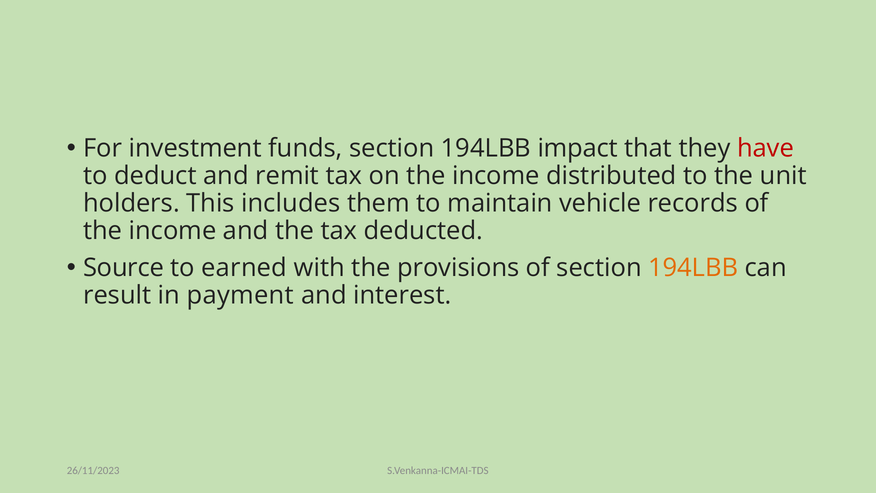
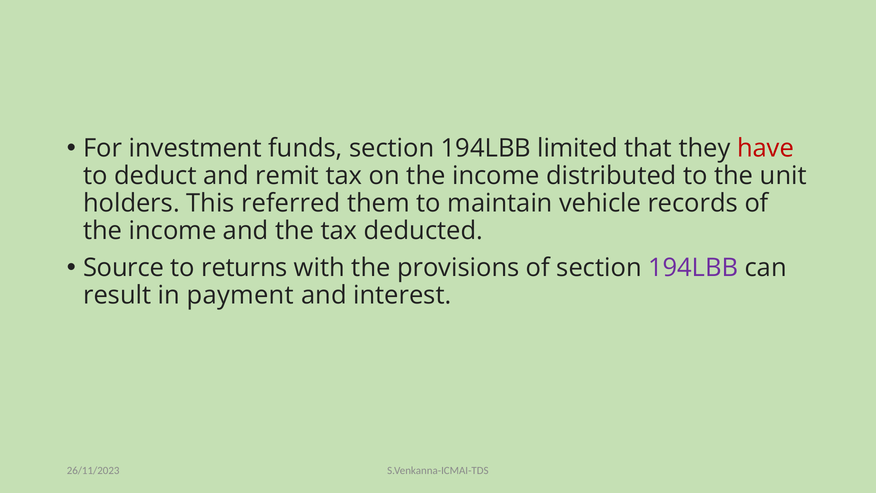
impact: impact -> limited (578, 148)
includes: includes -> referred (291, 203)
earned: earned -> returns (244, 268)
194LBB colour: orange -> purple (693, 268)
